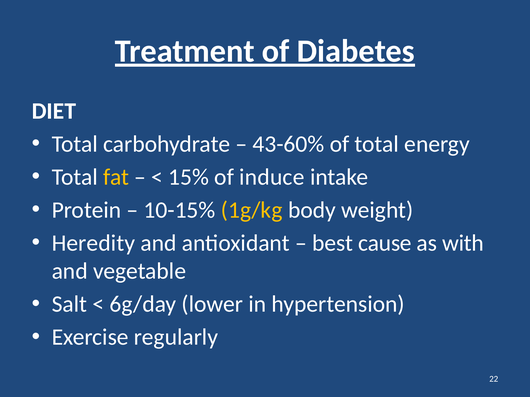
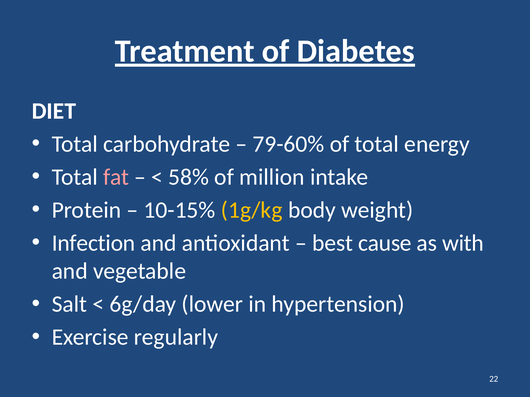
43-60%: 43-60% -> 79-60% (288, 144)
fat colour: yellow -> pink (116, 177)
15%: 15% -> 58% (189, 177)
induce: induce -> million (272, 177)
Heredity: Heredity -> Infection (94, 243)
